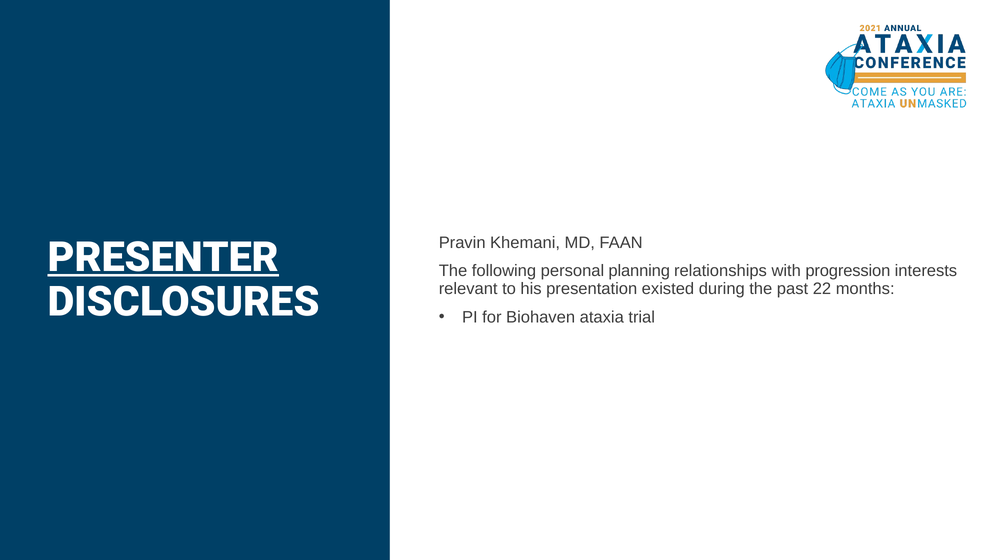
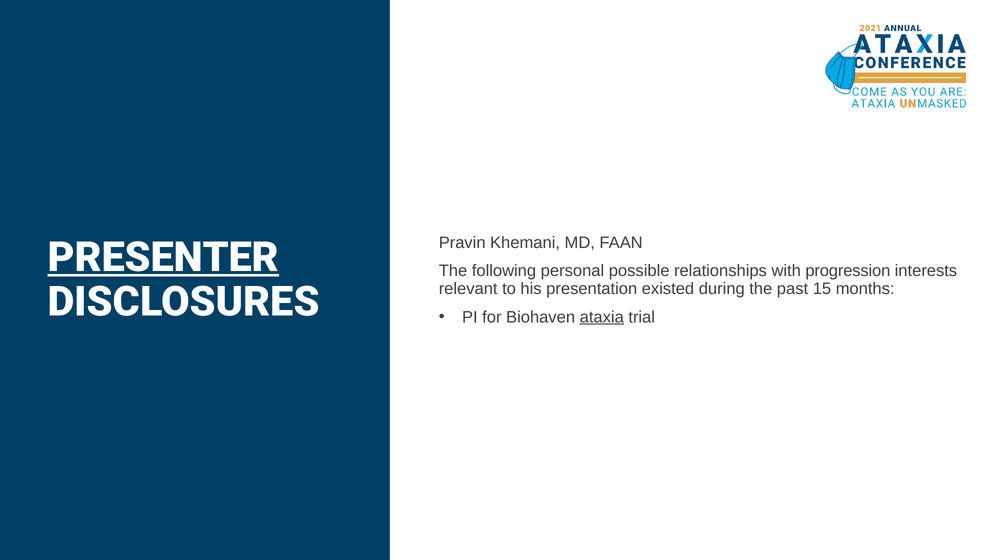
planning: planning -> possible (639, 271)
22: 22 -> 15 (822, 289)
ataxia underline: none -> present (602, 317)
